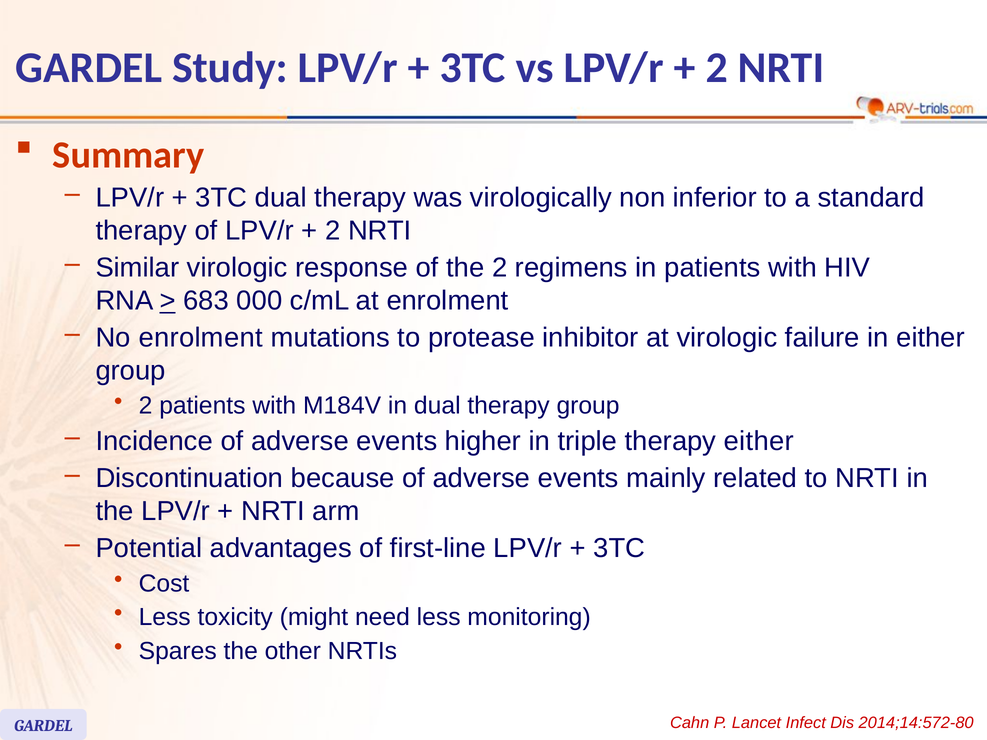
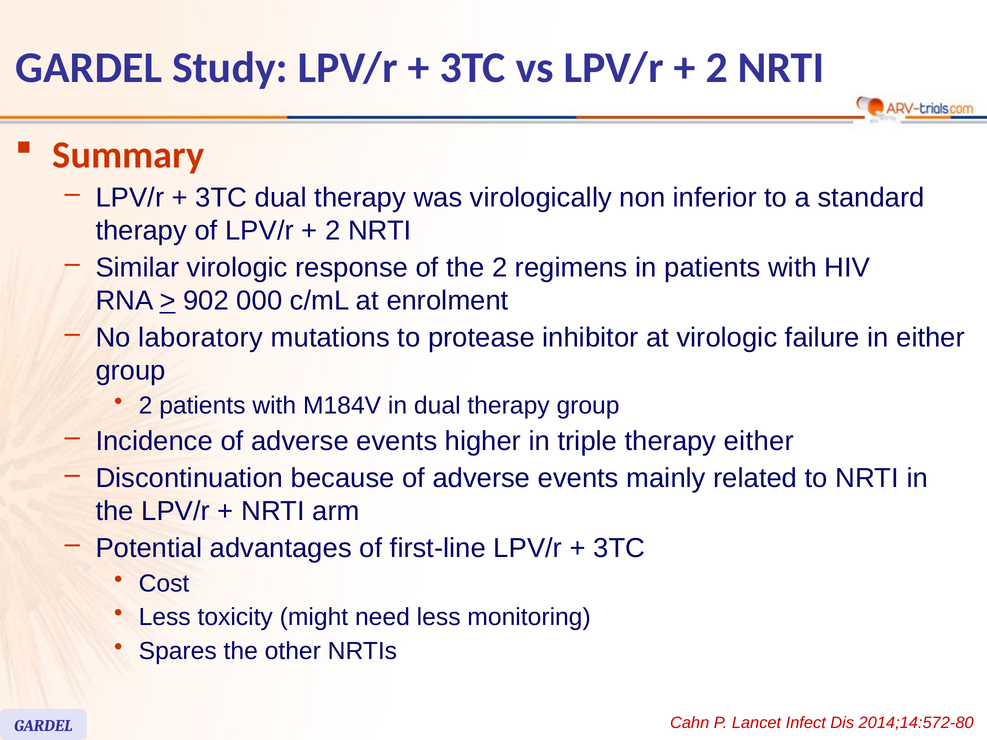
683: 683 -> 902 (206, 301)
No enrolment: enrolment -> laboratory (201, 338)
